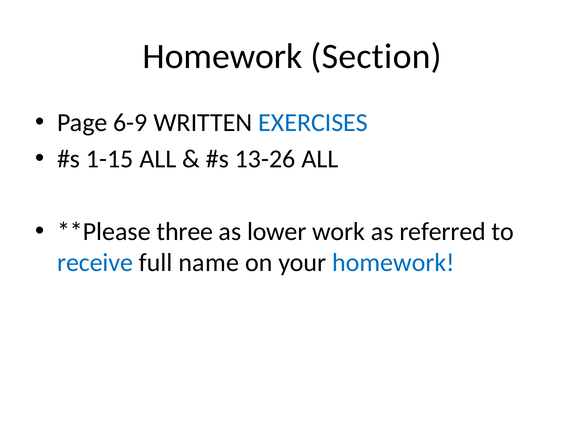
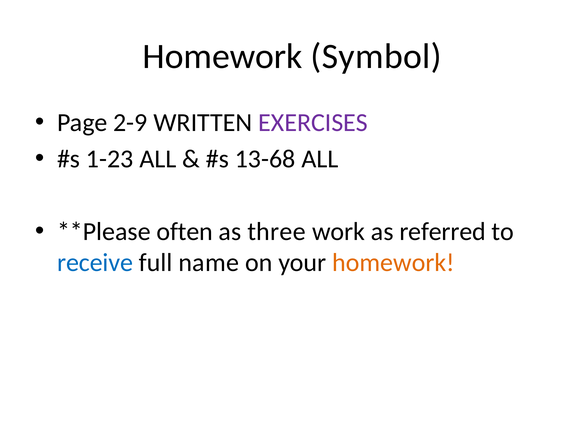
Section: Section -> Symbol (376, 57)
6-9: 6-9 -> 2-9 (130, 123)
EXERCISES colour: blue -> purple (313, 123)
1-15: 1-15 -> 1-23 (110, 159)
13-26: 13-26 -> 13-68 (265, 159)
three: three -> often (185, 232)
lower: lower -> three (277, 232)
homework colour: blue -> orange (393, 263)
